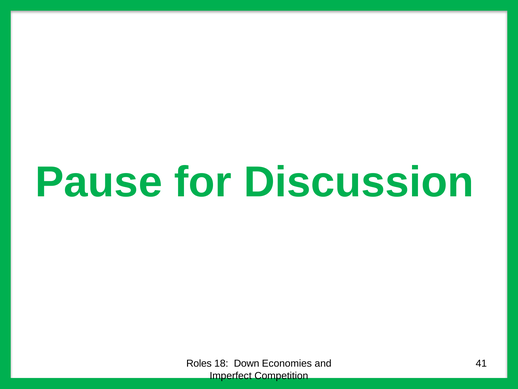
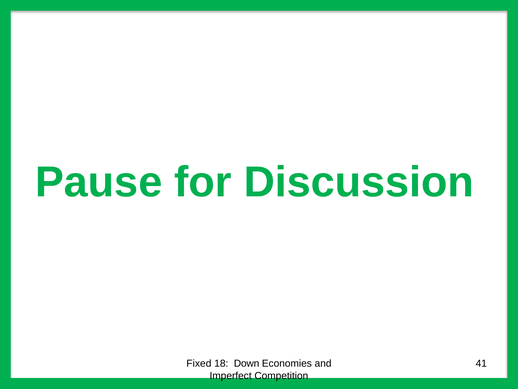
Roles: Roles -> Fixed (199, 363)
